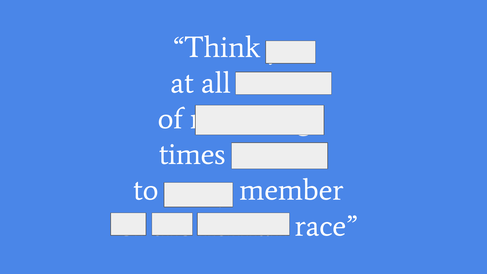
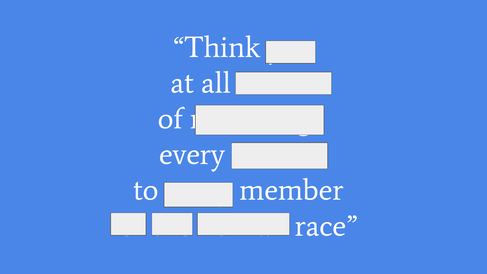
times: times -> every (192, 154)
